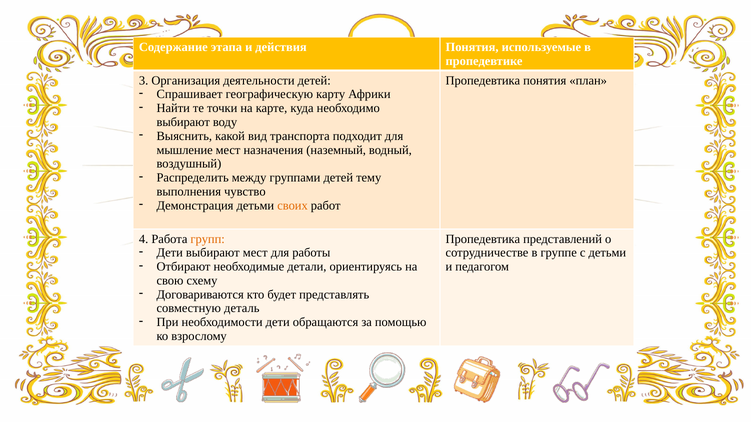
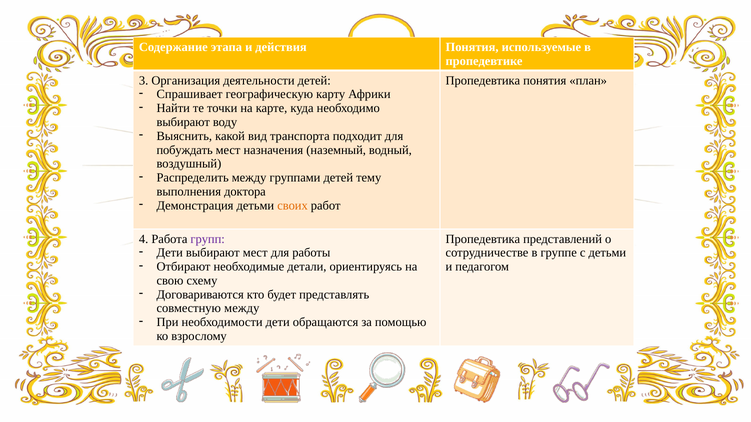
мышление: мышление -> побуждать (185, 150)
чувство: чувство -> доктора (245, 192)
групп colour: orange -> purple (208, 239)
совместную деталь: деталь -> между (242, 309)
